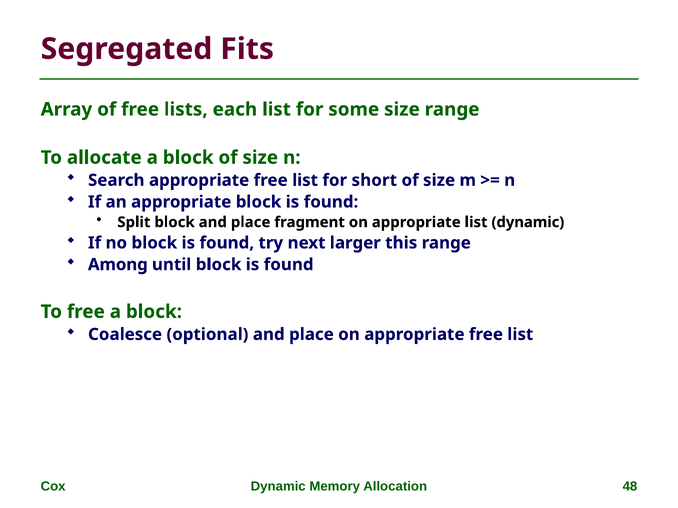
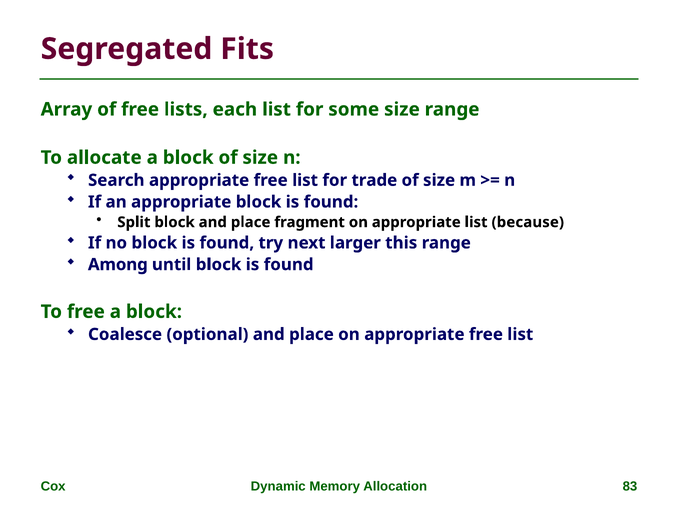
short: short -> trade (374, 180)
list dynamic: dynamic -> because (528, 222)
48: 48 -> 83 (630, 487)
